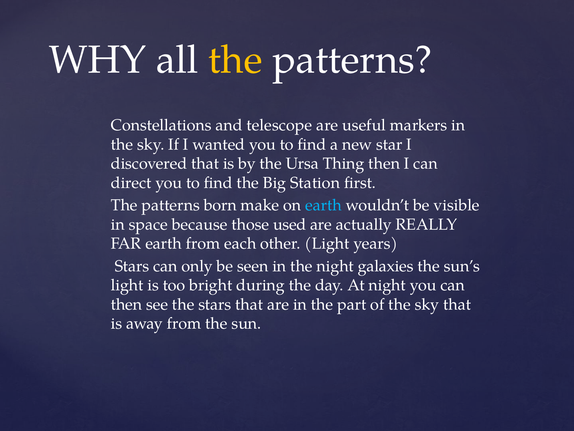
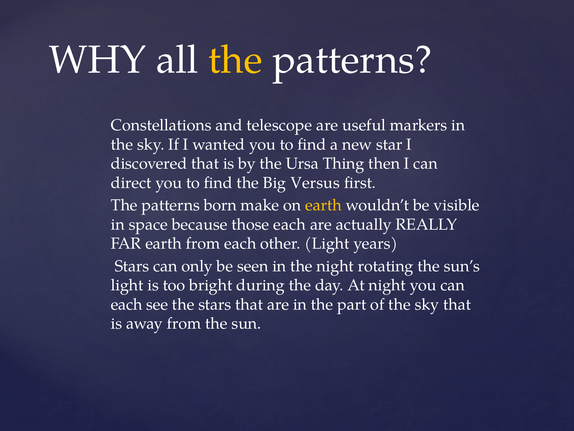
Station: Station -> Versus (315, 183)
earth colour: light blue -> yellow (323, 205)
those used: used -> each (290, 224)
galaxies: galaxies -> rotating (386, 266)
then: then -> each (127, 304)
